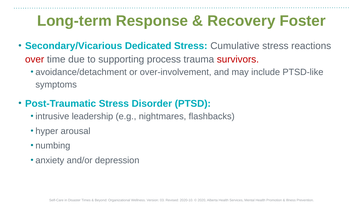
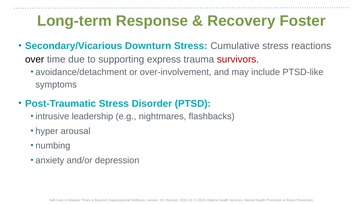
Dedicated: Dedicated -> Downturn (148, 46)
over colour: red -> black (35, 59)
process: process -> express (164, 59)
